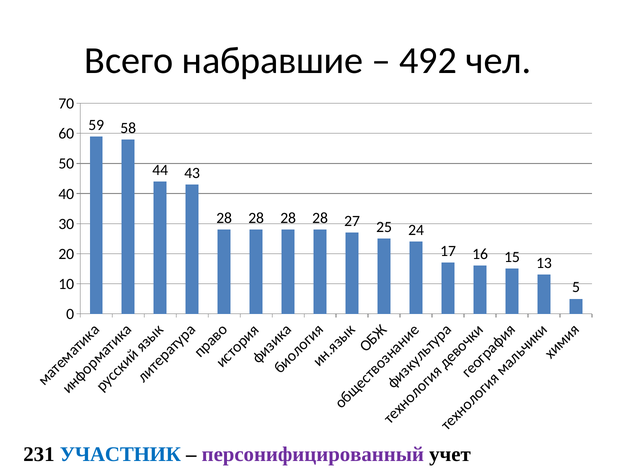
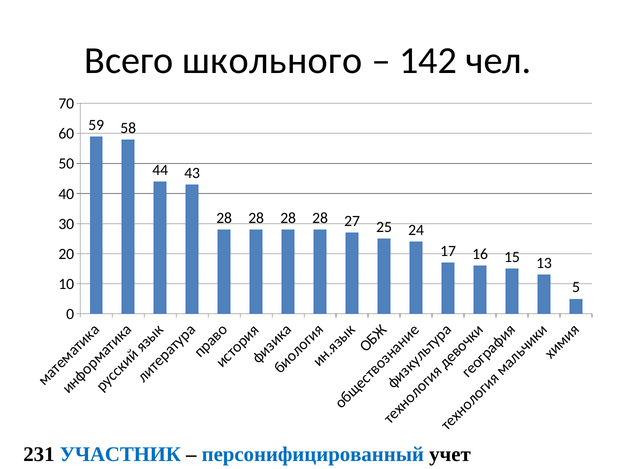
набравшие: набравшие -> школьного (272, 61)
492: 492 -> 142 (428, 61)
персонифицированный colour: purple -> blue (313, 454)
